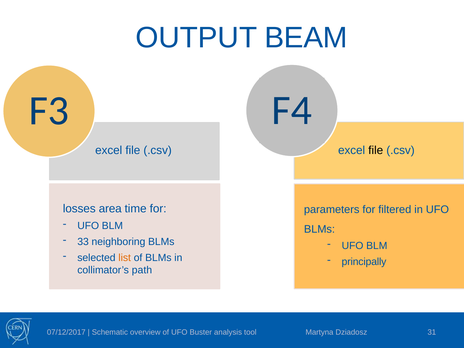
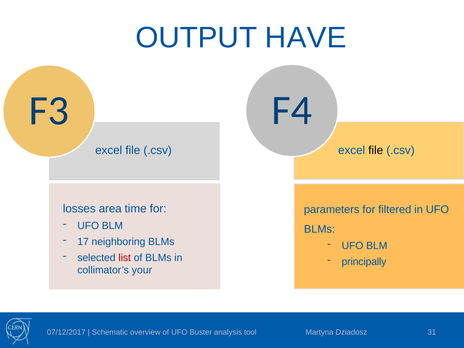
BEAM: BEAM -> HAVE (306, 38)
33: 33 -> 17 (83, 242)
list colour: orange -> red (125, 258)
path: path -> your (142, 270)
